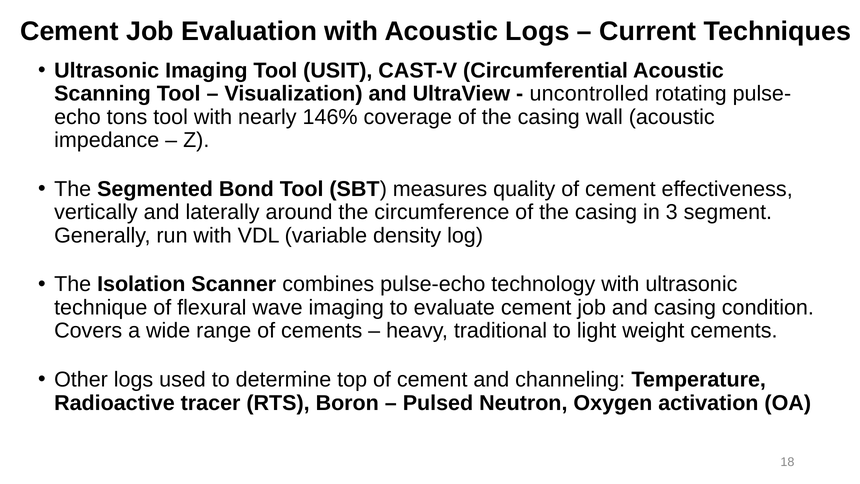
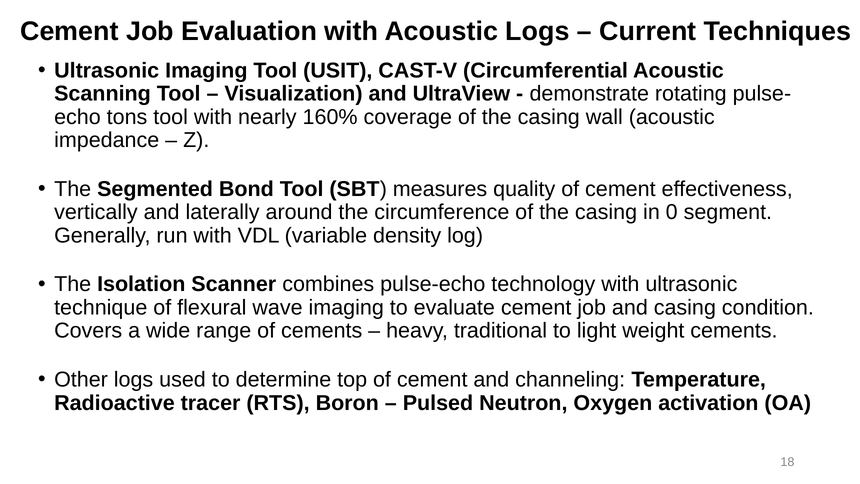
uncontrolled: uncontrolled -> demonstrate (589, 94)
146%: 146% -> 160% (330, 117)
3: 3 -> 0 (672, 212)
